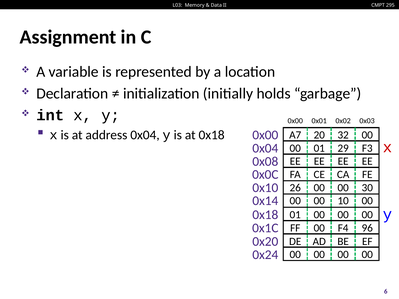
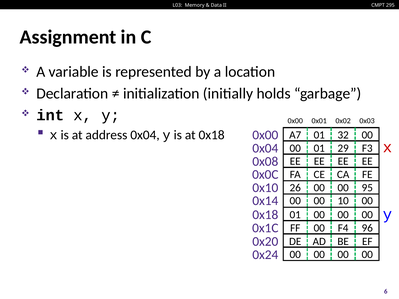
A7 20: 20 -> 01 (319, 135)
30: 30 -> 95 (367, 188)
